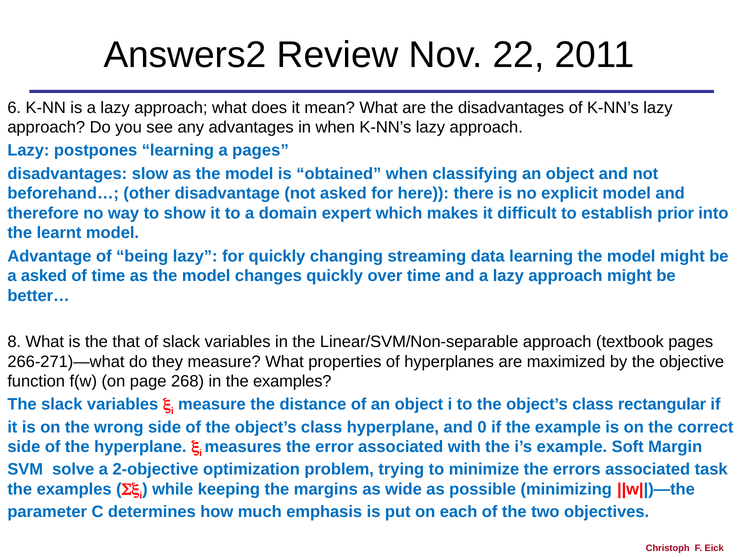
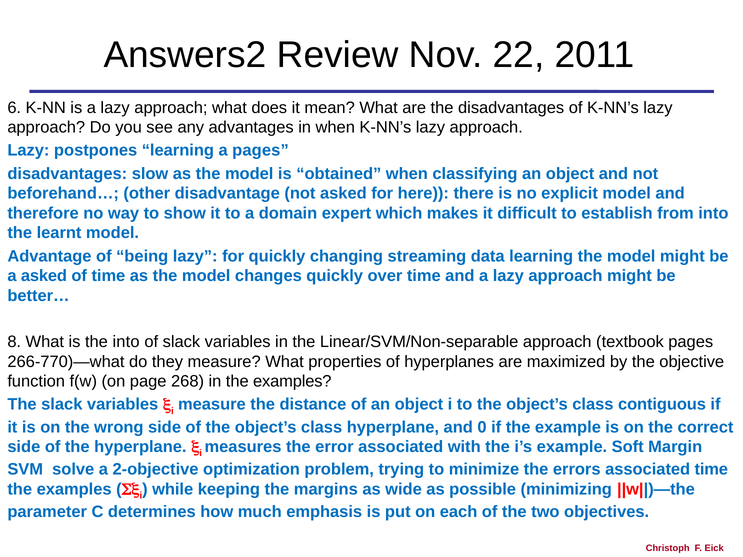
prior: prior -> from (675, 213)
the that: that -> into (126, 342)
266-271)—what: 266-271)—what -> 266-770)—what (66, 362)
rectangular: rectangular -> contiguous (662, 405)
associated task: task -> time (711, 470)
